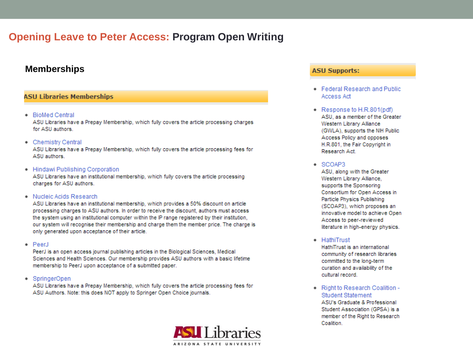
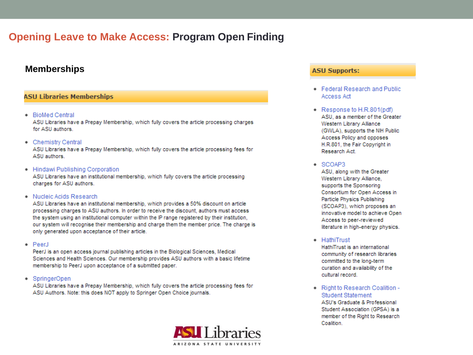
Peter: Peter -> Make (113, 37)
Writing: Writing -> Finding (266, 37)
